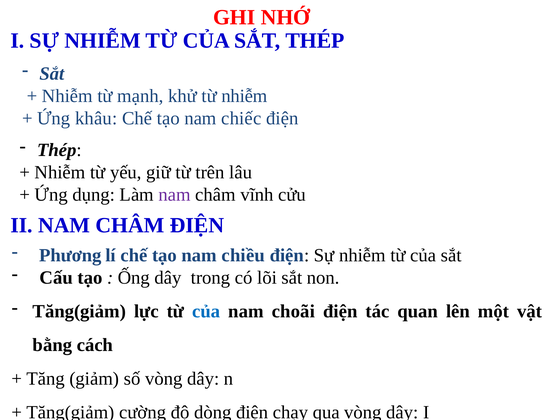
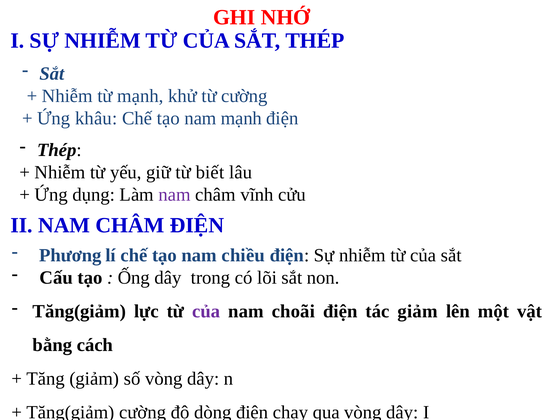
từ nhiễm: nhiễm -> cường (244, 96)
nam chiếc: chiếc -> mạnh (241, 118)
trên: trên -> biết (210, 172)
của colour: blue -> purple (206, 311)
tác quan: quan -> giảm (418, 311)
